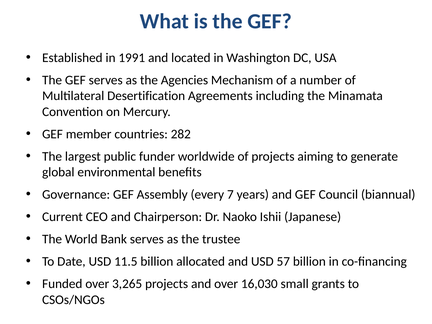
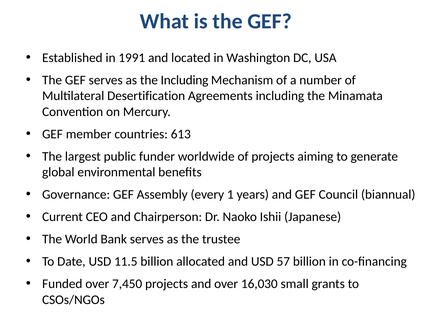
the Agencies: Agencies -> Including (185, 80)
282: 282 -> 613 (181, 134)
7: 7 -> 1 (230, 195)
3,265: 3,265 -> 7,450 (127, 284)
